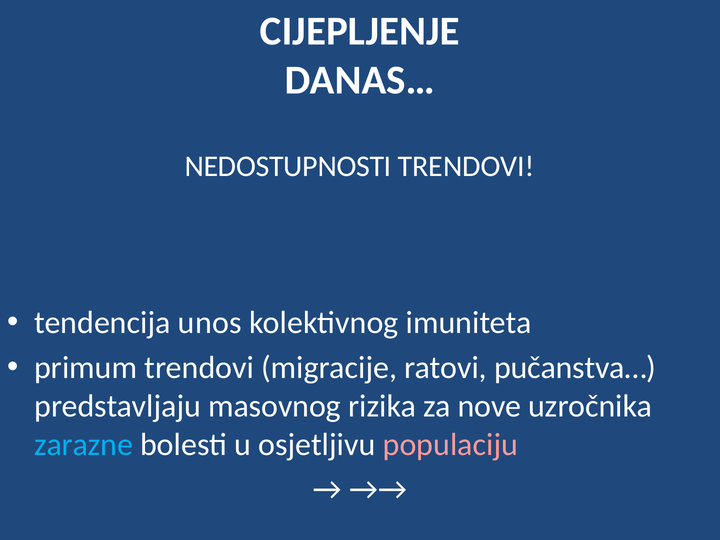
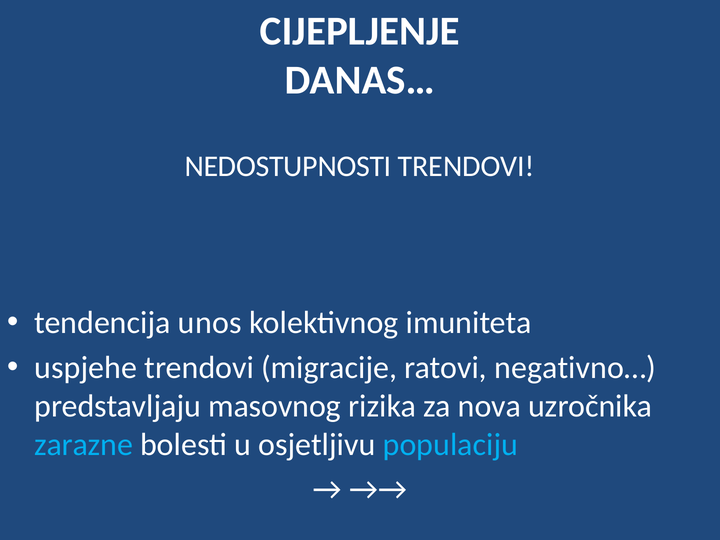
primum: primum -> uspjehe (86, 368)
pučanstva…: pučanstva… -> negativno… (575, 368)
nove: nove -> nova (489, 406)
populaciju colour: pink -> light blue (450, 444)
